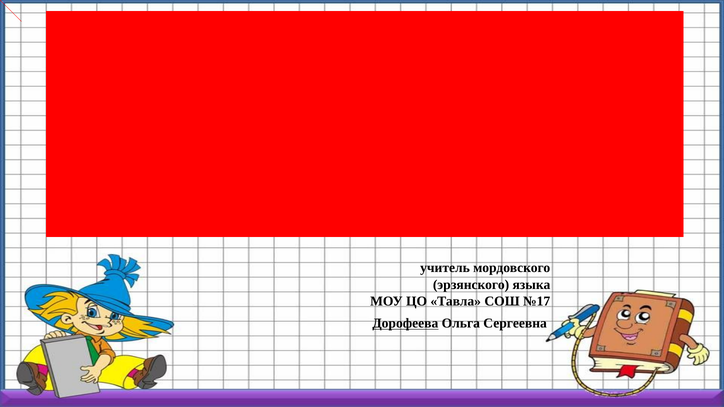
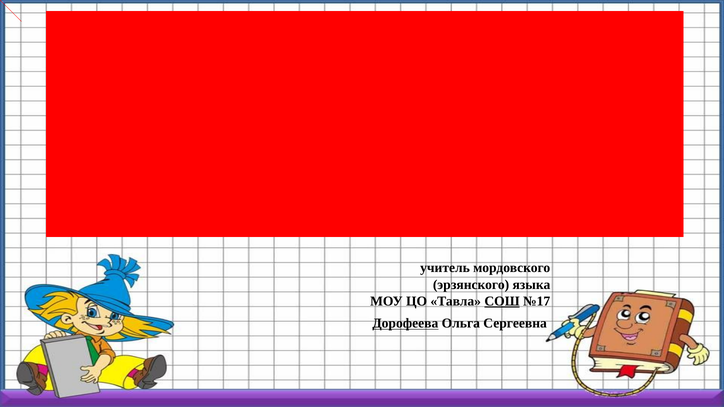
СОШ underline: none -> present (502, 301)
